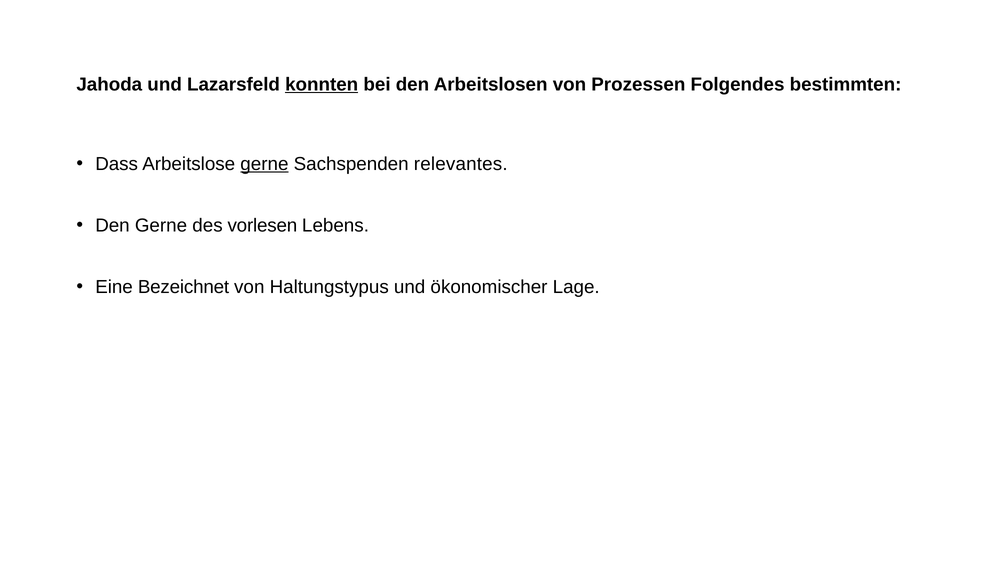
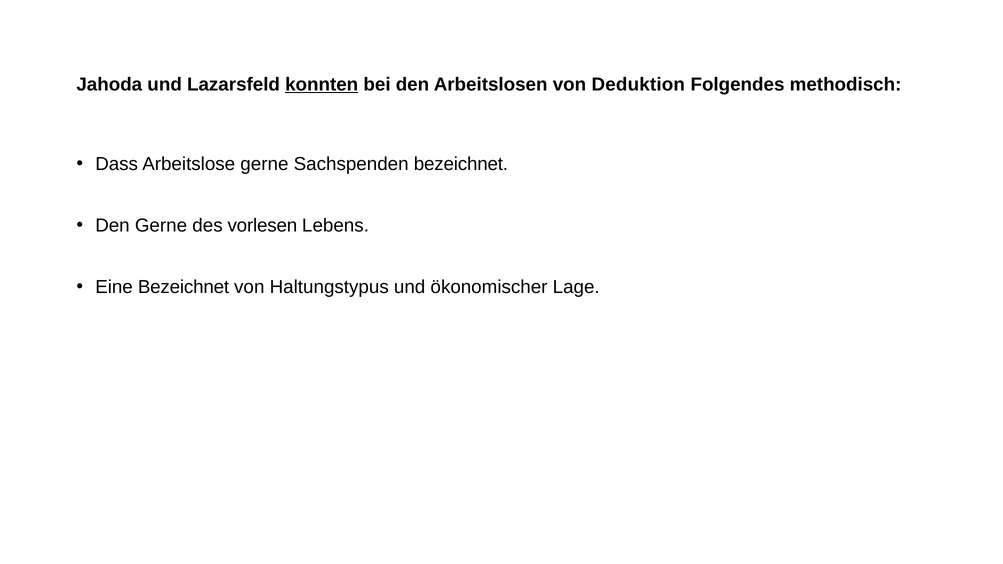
Prozessen: Prozessen -> Deduktion (638, 84)
bestimmten: bestimmten -> methodisch (846, 84)
gerne underline: present -> none (264, 164)
Sachspenden relevantes: relevantes -> bezeichnet (461, 164)
